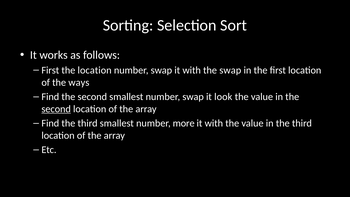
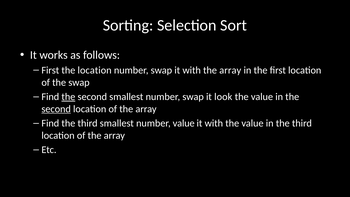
with the swap: swap -> array (230, 70)
the ways: ways -> swap (79, 82)
the underline: none -> present (68, 97)
number more: more -> value (184, 123)
